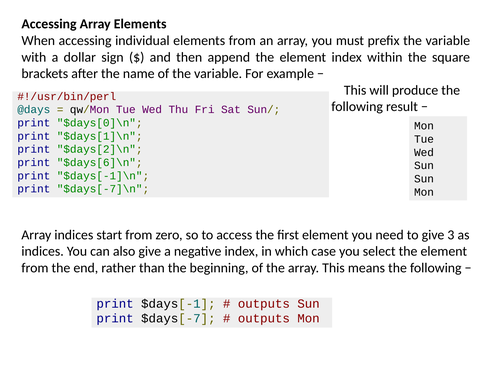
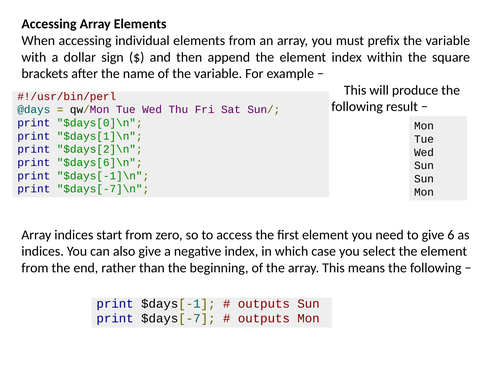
3: 3 -> 6 (451, 235)
